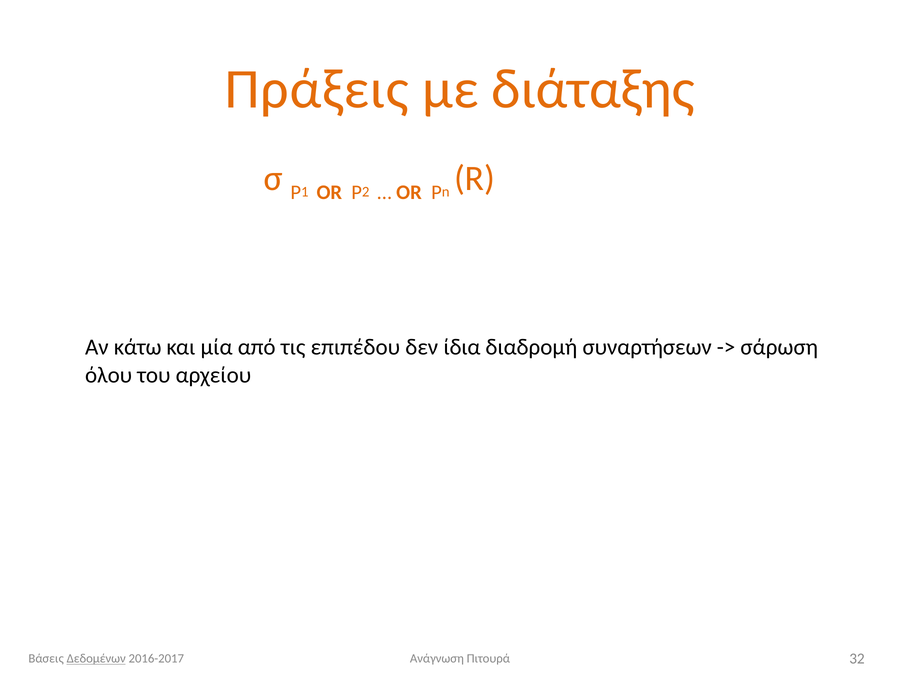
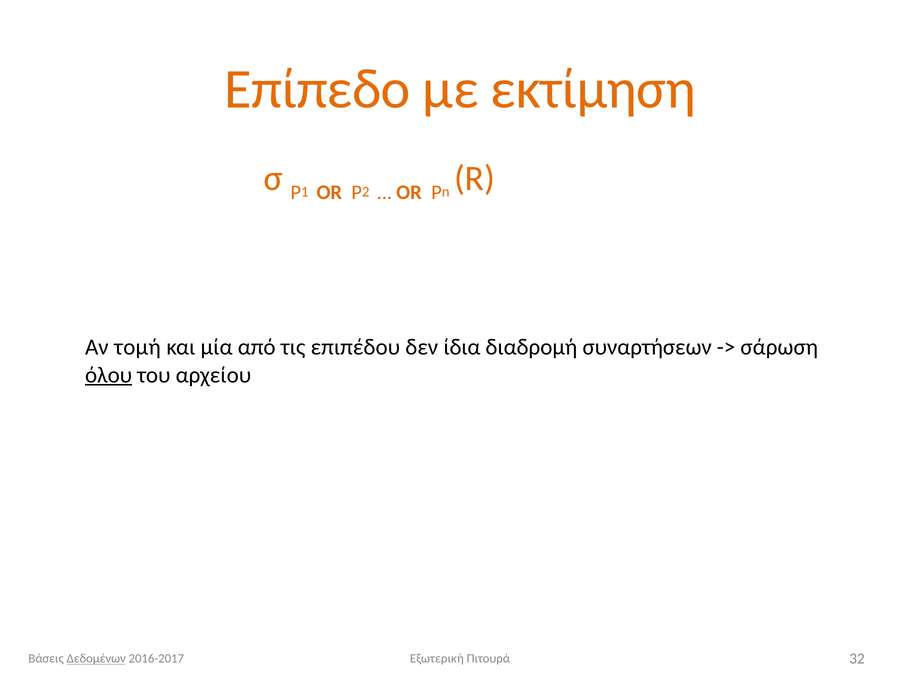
Πράξεις: Πράξεις -> Επίπεδο (317, 89)
διάταξης: διάταξης -> εκτίμηση (593, 89)
κάτω: κάτω -> τομή (137, 347)
όλου underline: none -> present (109, 375)
Ανάγνωση: Ανάγνωση -> Εξωτερική (437, 659)
